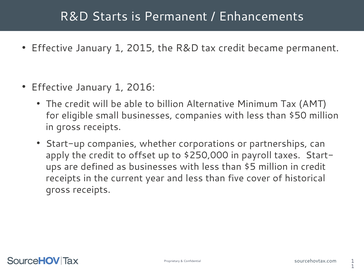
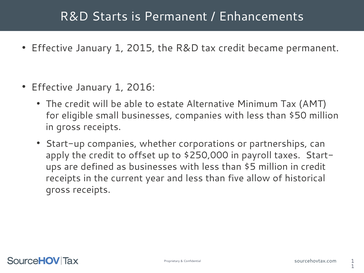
billion: billion -> estate (170, 104)
cover: cover -> allow (258, 178)
